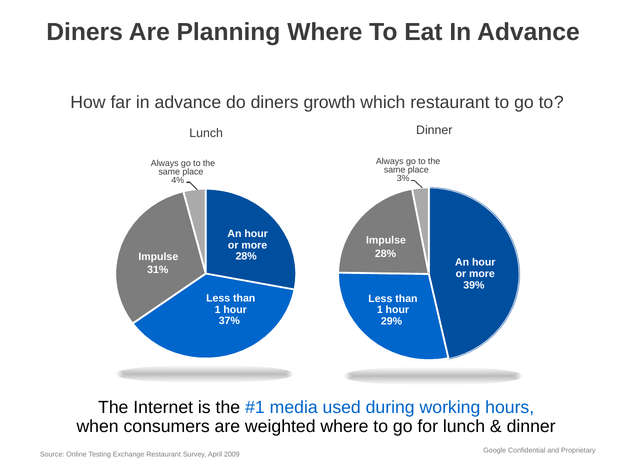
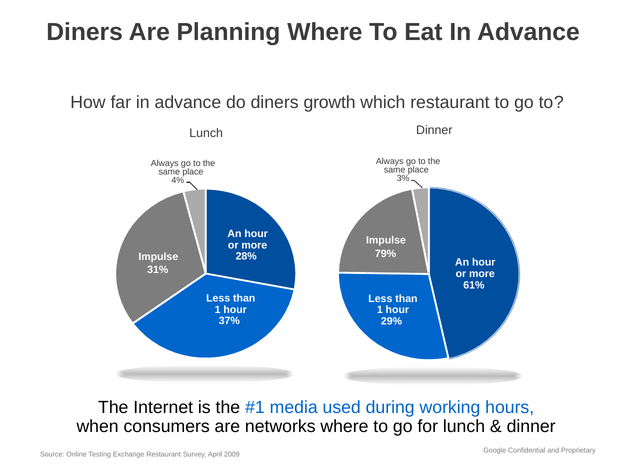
28%: 28% -> 79% (386, 254)
39%: 39% -> 61% (474, 286)
weighted: weighted -> networks (280, 427)
